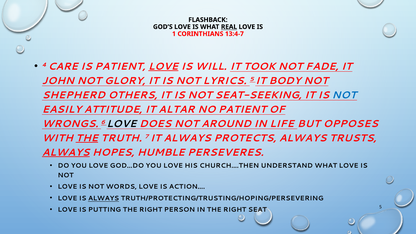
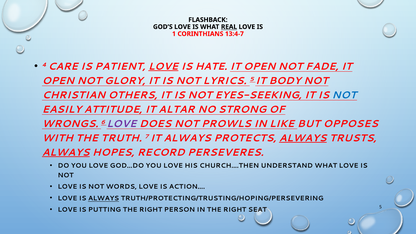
WILL: WILL -> HATE (211, 66)
TOOK: TOOK -> OPEN (259, 66)
JOHN: JOHN -> OPEN (58, 81)
SHEPHERD: SHEPHERD -> CHRISTIAN (74, 95)
SEAT-SEEKING: SEAT-SEEKING -> EYES-SEEKING (258, 95)
NO PATIENT: PATIENT -> STRONG (242, 109)
LOVE colour: black -> purple (121, 124)
AROUND: AROUND -> PROWLS (226, 124)
LIFE: LIFE -> LIKE (282, 124)
THE underline: present -> none (87, 138)
ALWAYS underline: none -> present (303, 138)
HUMBLE: HUMBLE -> RECORD (161, 152)
